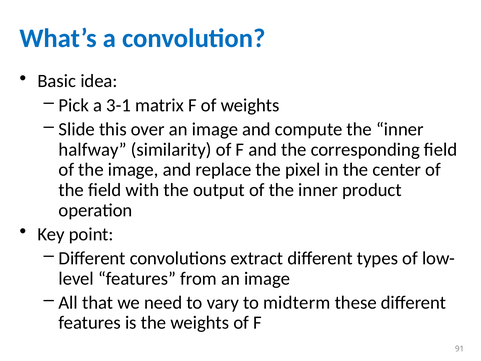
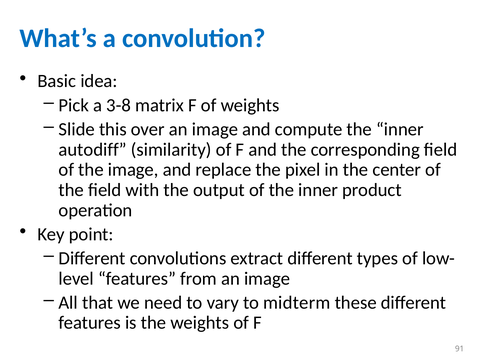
3-1: 3-1 -> 3-8 (119, 105)
halfway: halfway -> autodiff (93, 149)
